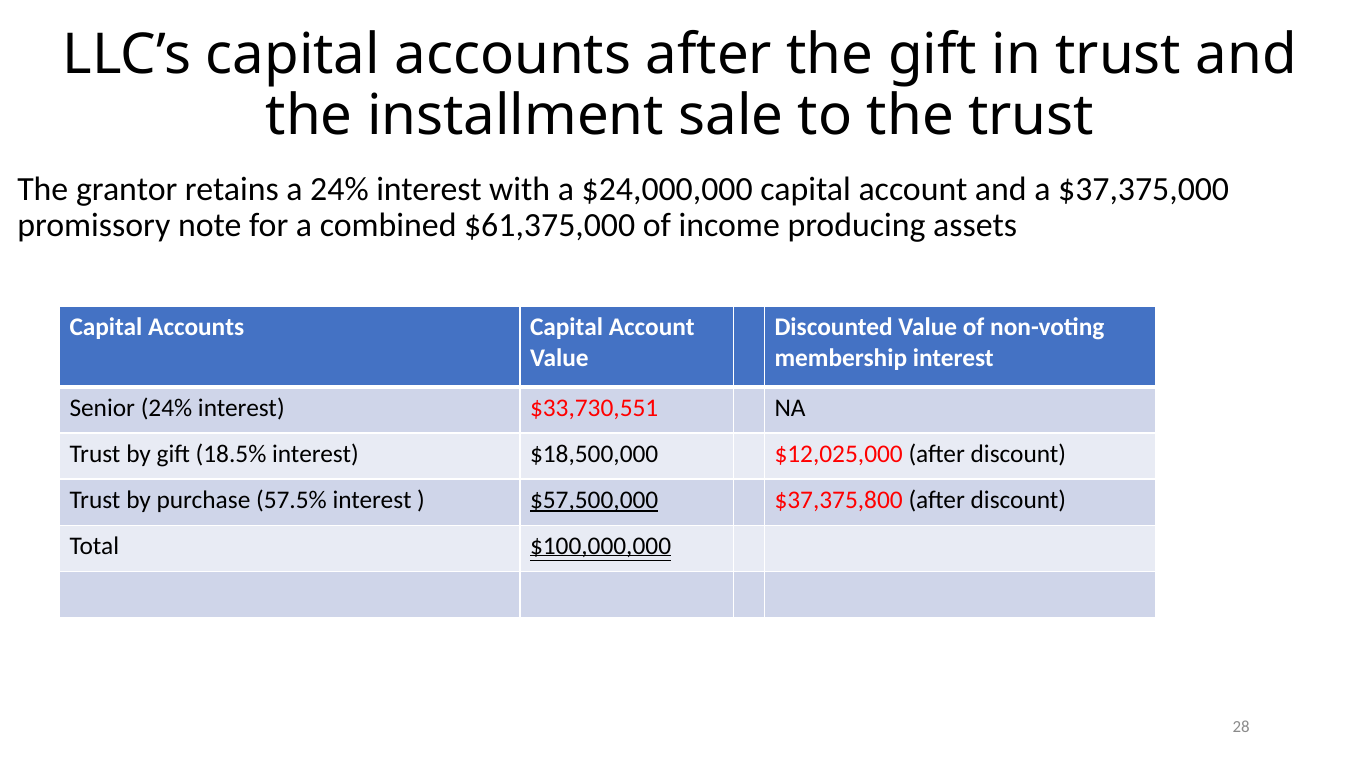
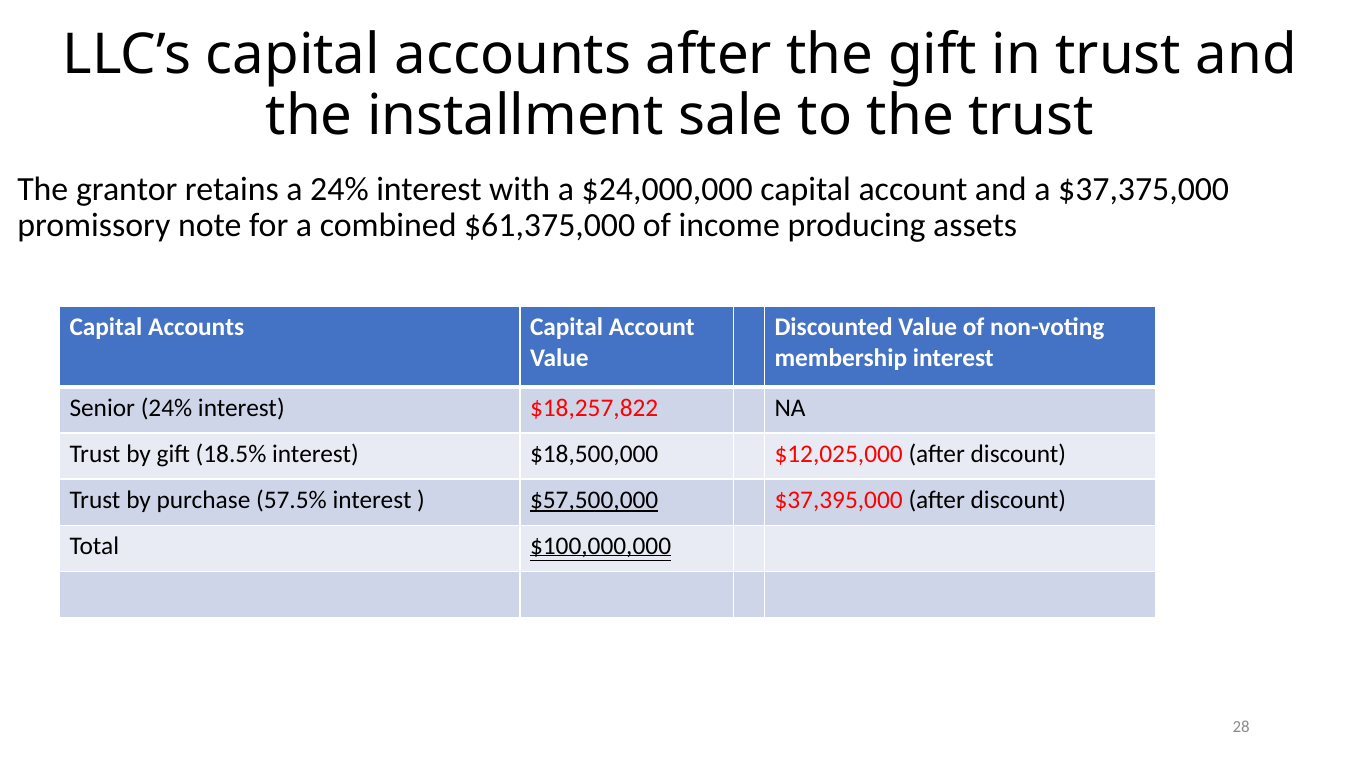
$33,730,551: $33,730,551 -> $18,257,822 (594, 408)
$37,375,800: $37,375,800 -> $37,395,000 (839, 500)
